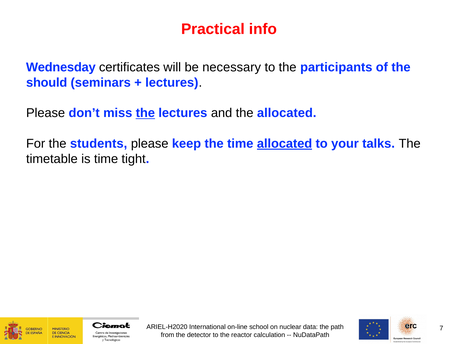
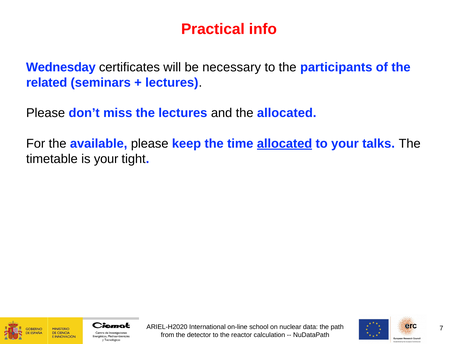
should: should -> related (47, 82)
the underline: present -> none (145, 113)
students: students -> available (99, 143)
is time: time -> your (106, 159)
